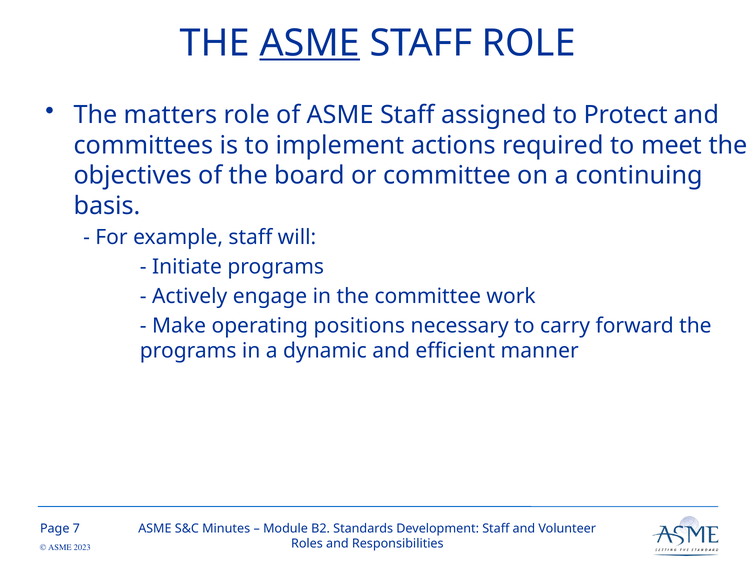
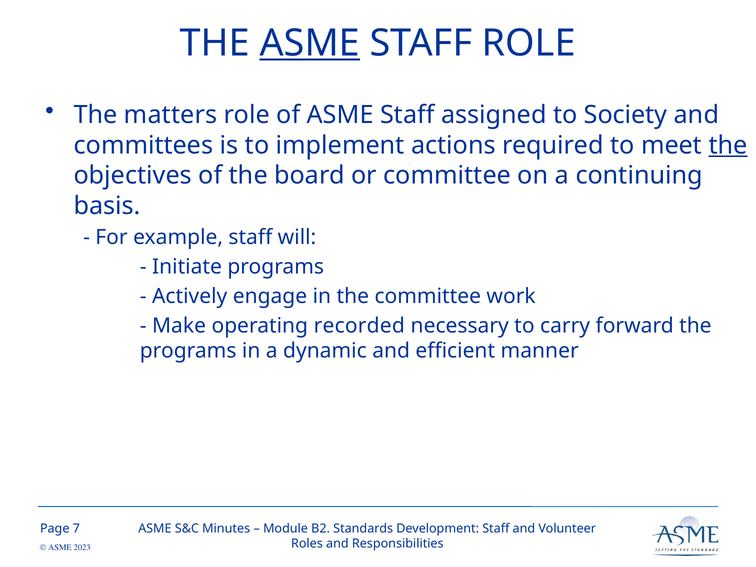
Protect: Protect -> Society (626, 115)
the underline: none -> present (728, 145)
positions: positions -> recorded (359, 326)
